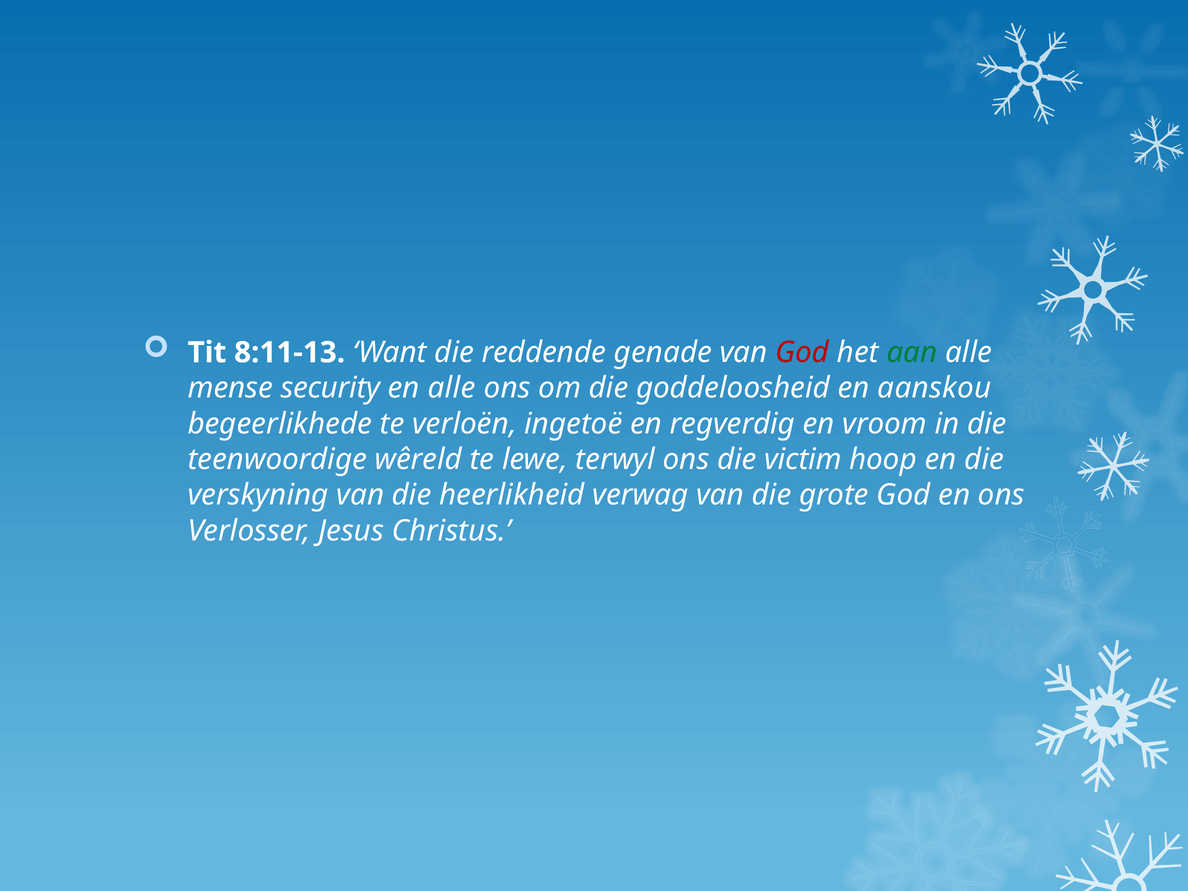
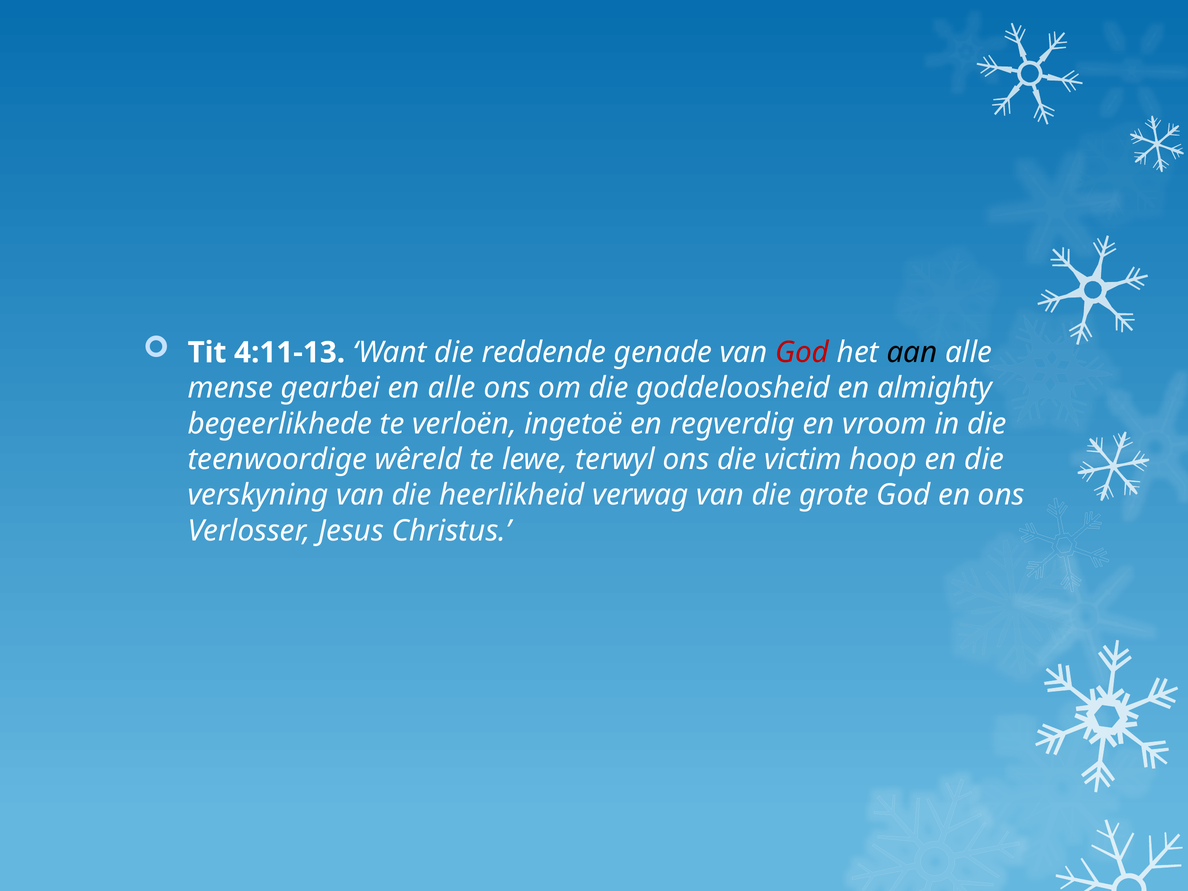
8:11-13: 8:11-13 -> 4:11-13 (290, 353)
aan colour: green -> black (912, 353)
security: security -> gearbei (330, 388)
aanskou: aanskou -> almighty (935, 388)
